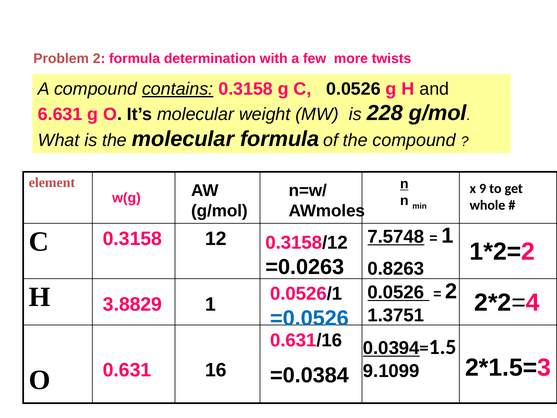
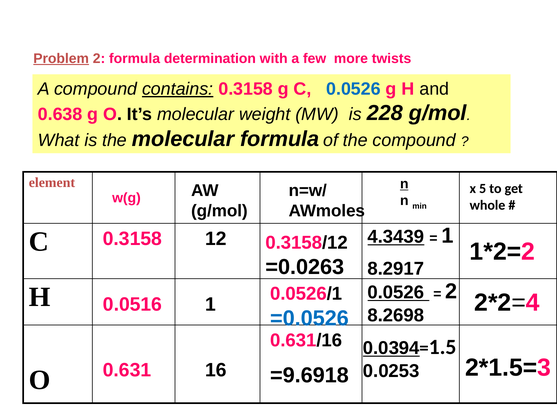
Problem underline: none -> present (61, 58)
0.0526 colour: black -> blue (353, 89)
6.631: 6.631 -> 0.638 (60, 114)
9: 9 -> 5 (483, 188)
7.5748: 7.5748 -> 4.3439 (396, 236)
0.8263: 0.8263 -> 8.2917 (396, 269)
3.8829: 3.8829 -> 0.0516 (132, 304)
1.3751: 1.3751 -> 8.2698 (396, 315)
9.1099: 9.1099 -> 0.0253 (391, 371)
=0.0384: =0.0384 -> =9.6918 (309, 375)
